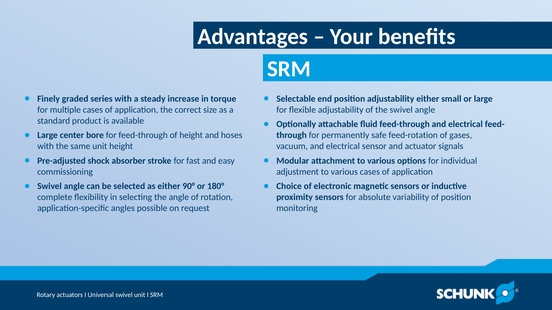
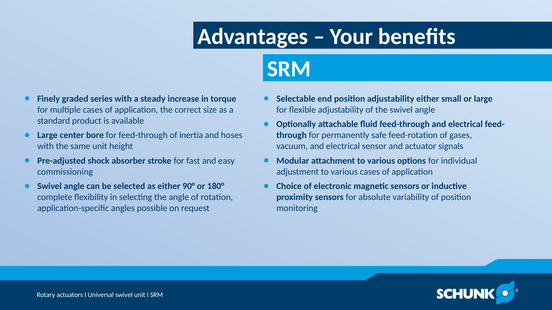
of height: height -> inertia (191, 135)
